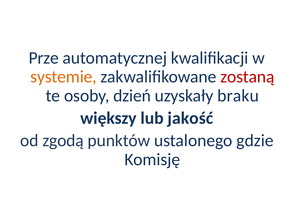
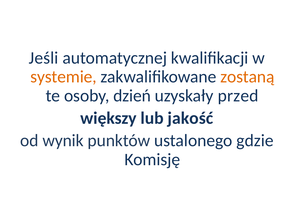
Prze: Prze -> Jeśli (44, 58)
zostaną colour: red -> orange (247, 77)
braku: braku -> przed (238, 96)
zgodą: zgodą -> wynik (63, 140)
